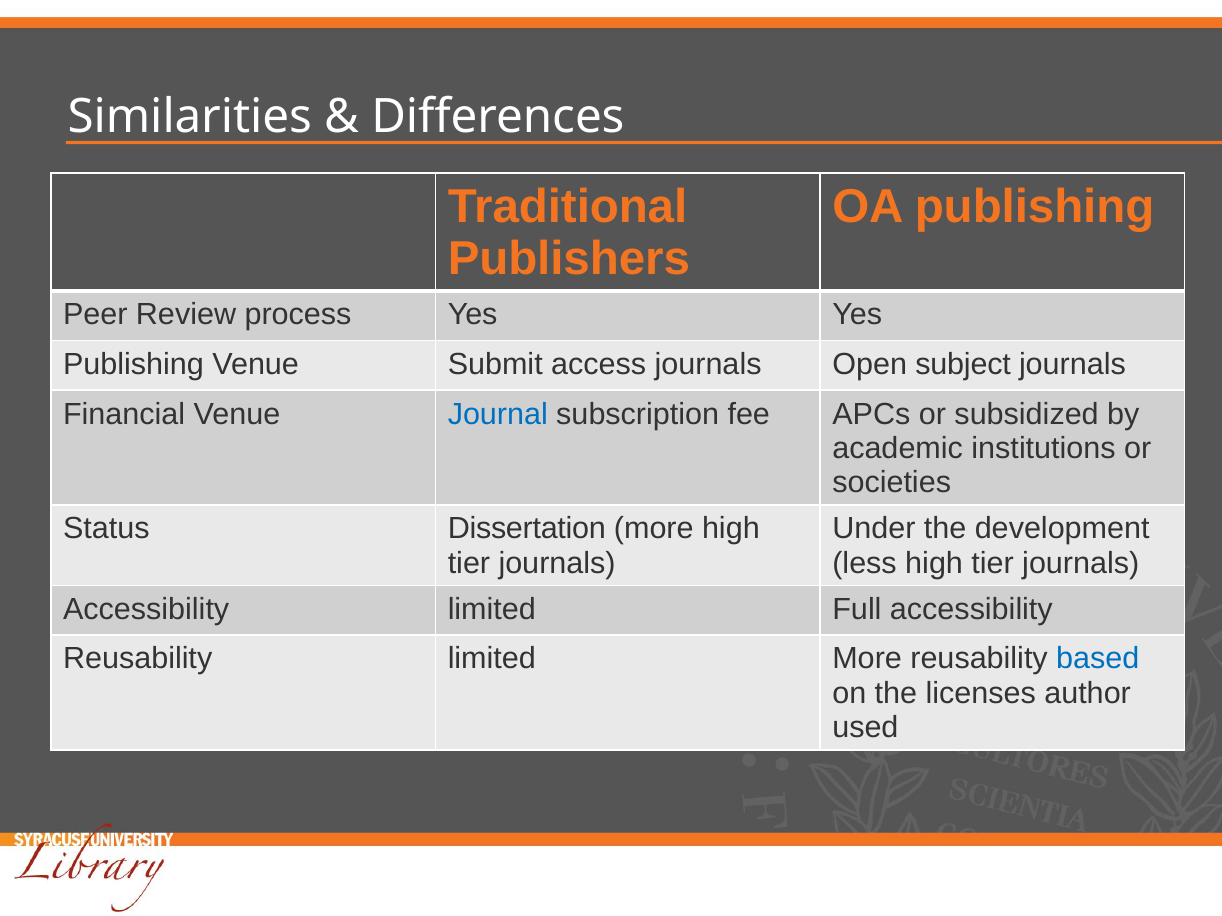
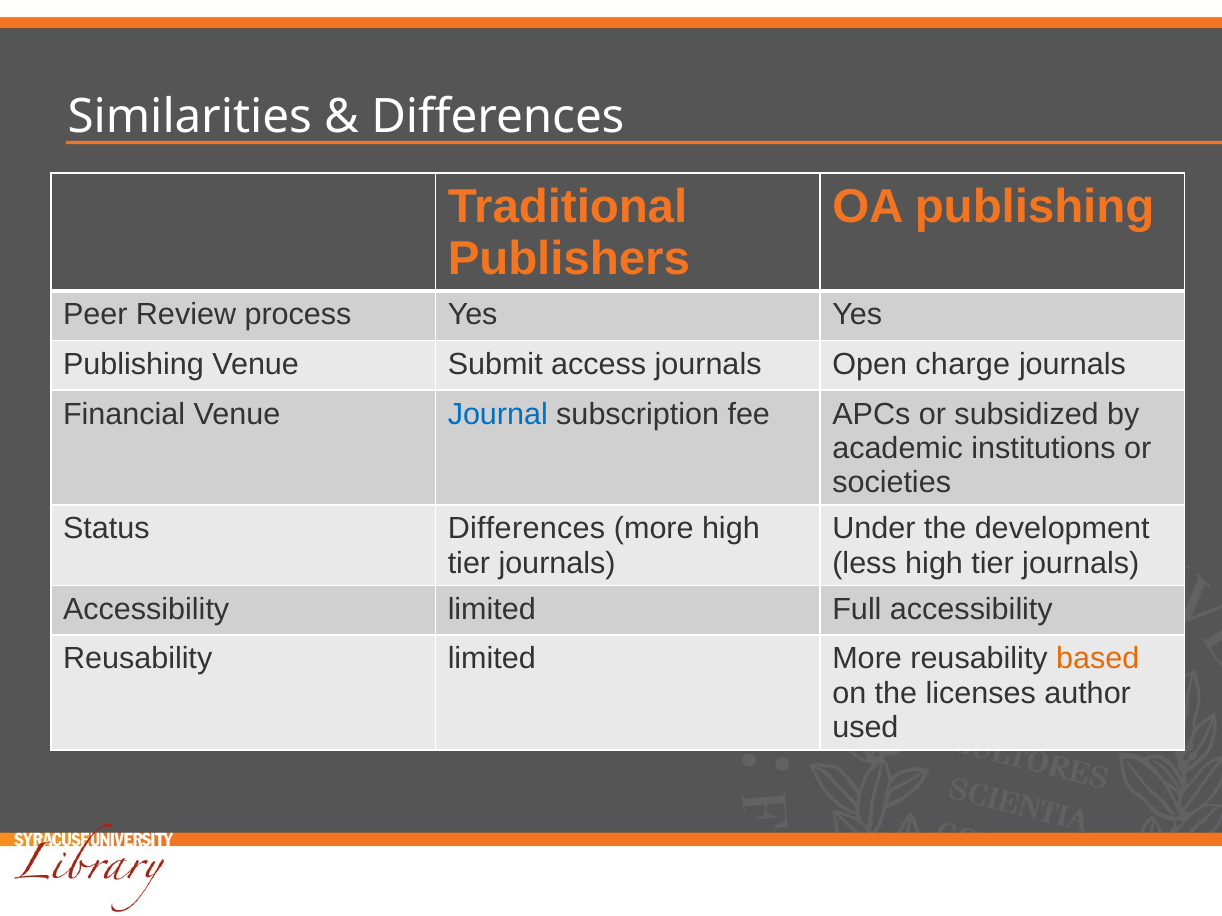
subject: subject -> charge (963, 365)
Status Dissertation: Dissertation -> Differences (526, 529)
based colour: blue -> orange (1098, 659)
